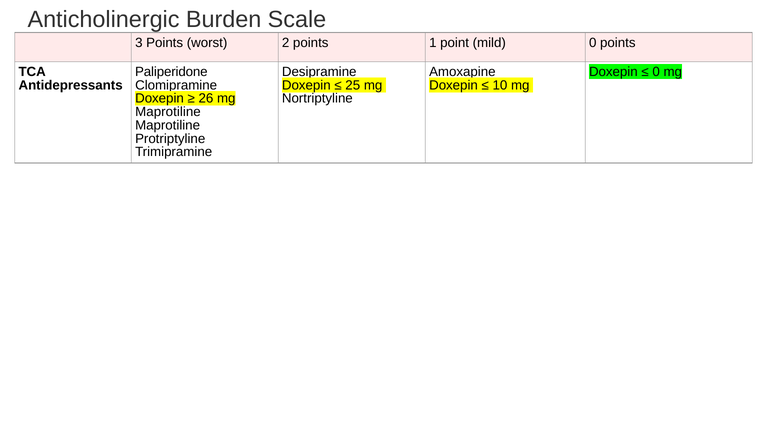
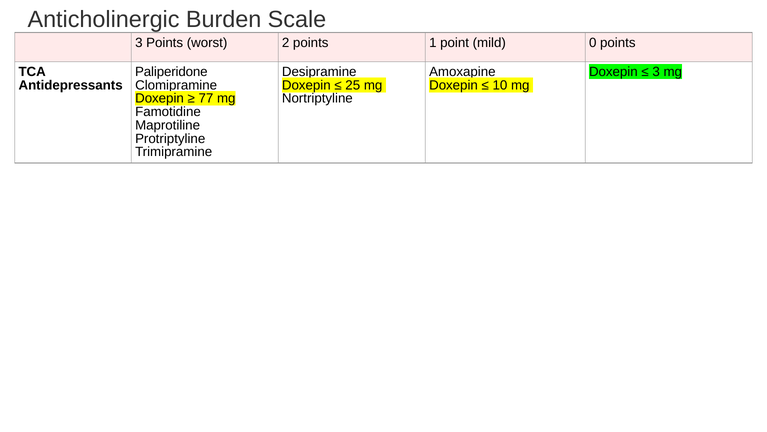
0: 0 -> 3 (656, 72)
26: 26 -> 77 (206, 98)
Maprotiline: Maprotiline -> Famotidine (168, 112)
